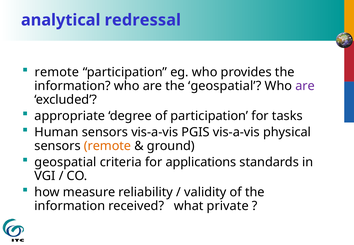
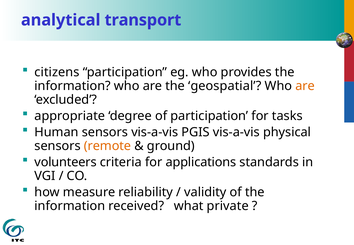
redressal: redressal -> transport (143, 20)
remote: remote -> citizens (57, 72)
are colour: purple -> orange (305, 86)
geospatial: geospatial -> volunteers (66, 162)
